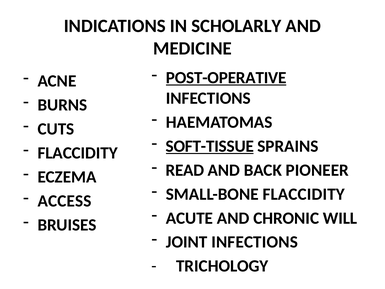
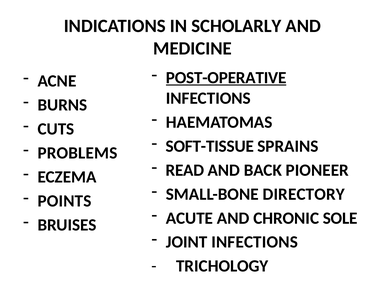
SOFT-TISSUE underline: present -> none (210, 146)
FLACCIDITY: FLACCIDITY -> PROBLEMS (78, 153)
SMALL-BONE FLACCIDITY: FLACCIDITY -> DIRECTORY (304, 194)
ACCESS: ACCESS -> POINTS (65, 201)
WILL: WILL -> SOLE (340, 218)
